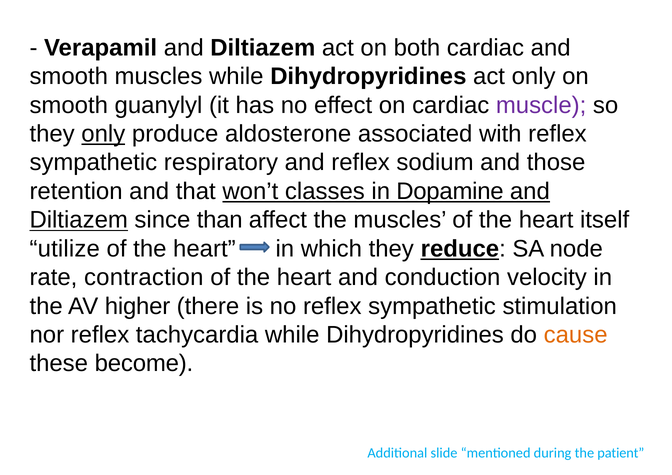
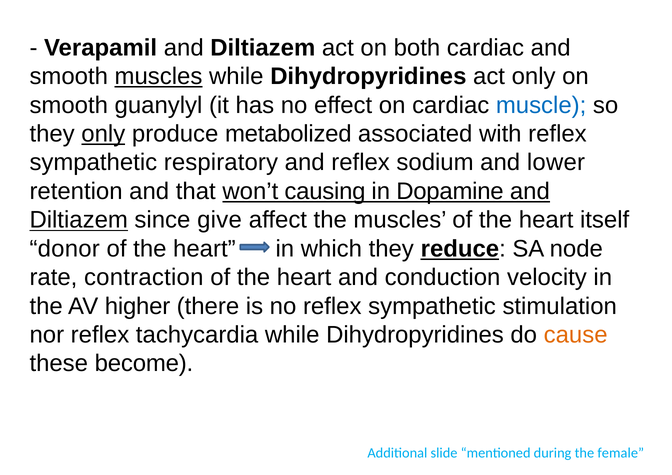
muscles underline: none -> present (159, 76)
muscle colour: purple -> blue (541, 105)
aldosterone: aldosterone -> metabolized (288, 134)
those: those -> lower (556, 163)
classes: classes -> causing (325, 191)
than: than -> give (220, 220)
utilize: utilize -> donor (65, 249)
patient: patient -> female (621, 453)
